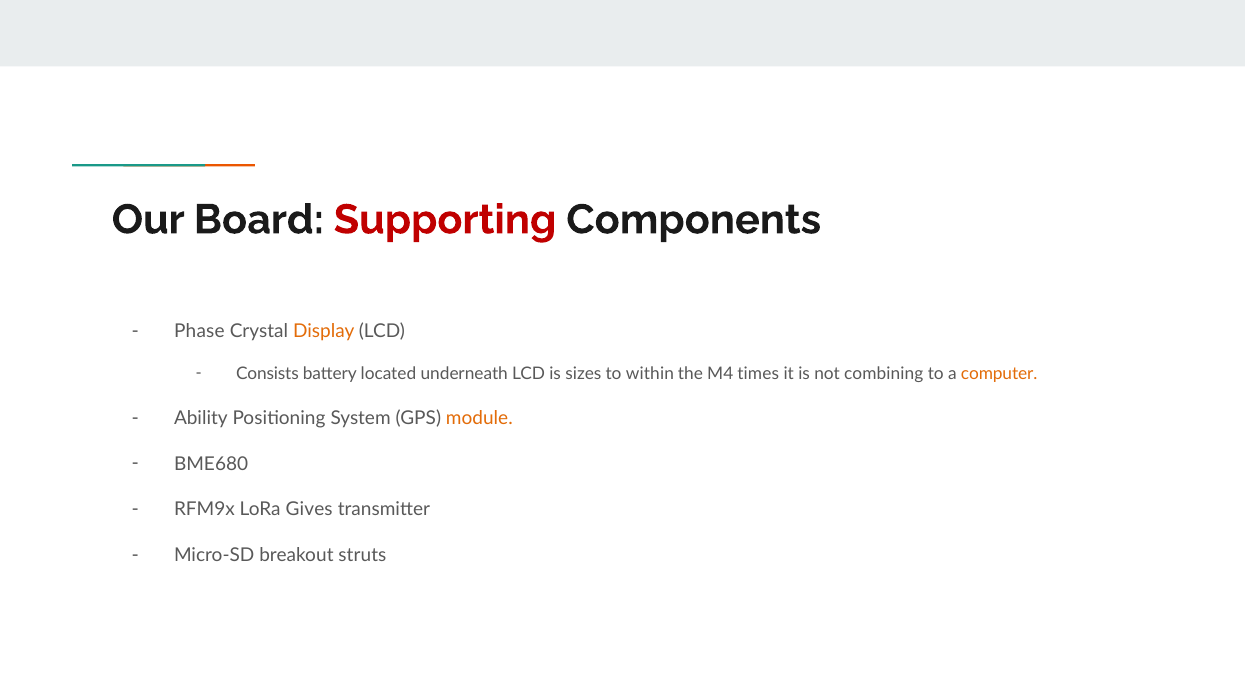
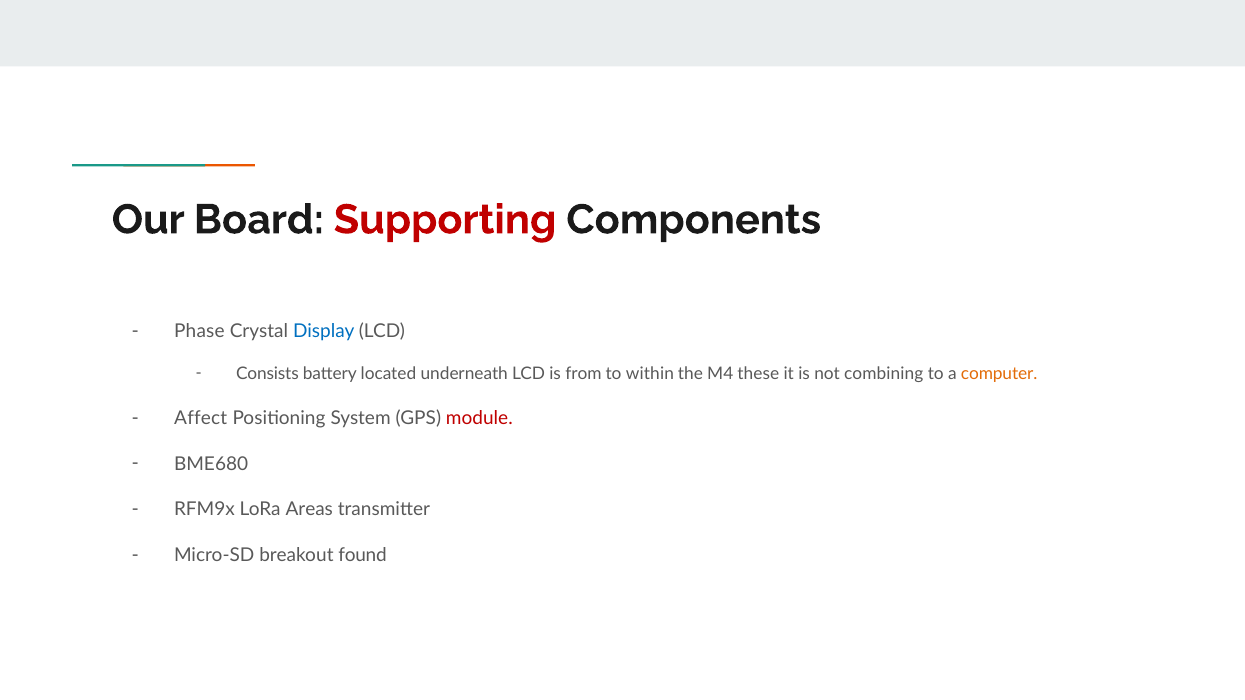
Display colour: orange -> blue (324, 331)
sizes: sizes -> from (583, 374)
times: times -> these (758, 374)
Ability: Ability -> Affect (201, 418)
module colour: orange -> red (479, 418)
Gives: Gives -> Areas (309, 510)
struts: struts -> found (363, 555)
